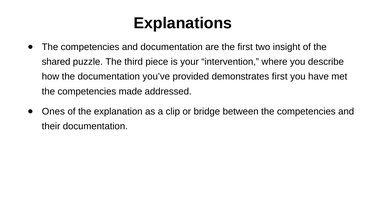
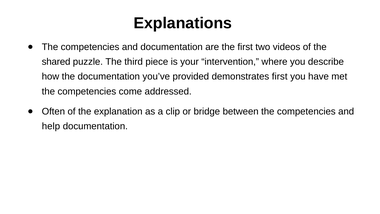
insight: insight -> videos (287, 47)
made: made -> come (130, 91)
Ones: Ones -> Often (53, 111)
their: their -> help (51, 126)
